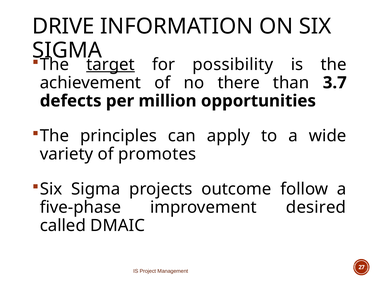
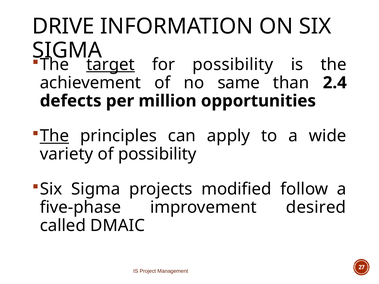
there: there -> same (239, 83)
3.7: 3.7 -> 2.4 (335, 83)
The underline: none -> present (54, 136)
of promotes: promotes -> possibility (157, 154)
outcome: outcome -> modified (236, 189)
